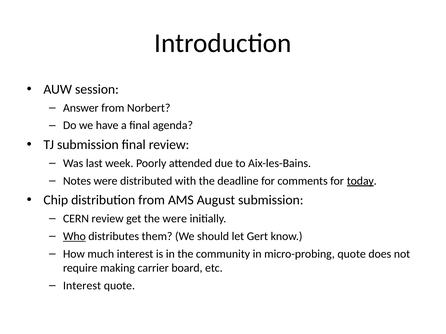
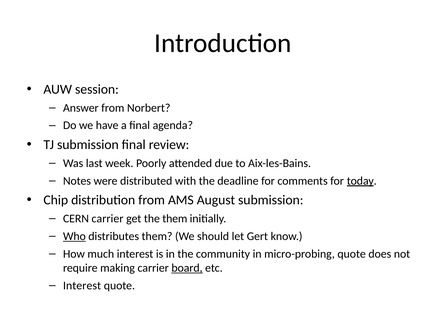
CERN review: review -> carrier (107, 219)
the were: were -> them (175, 219)
board underline: none -> present (187, 268)
